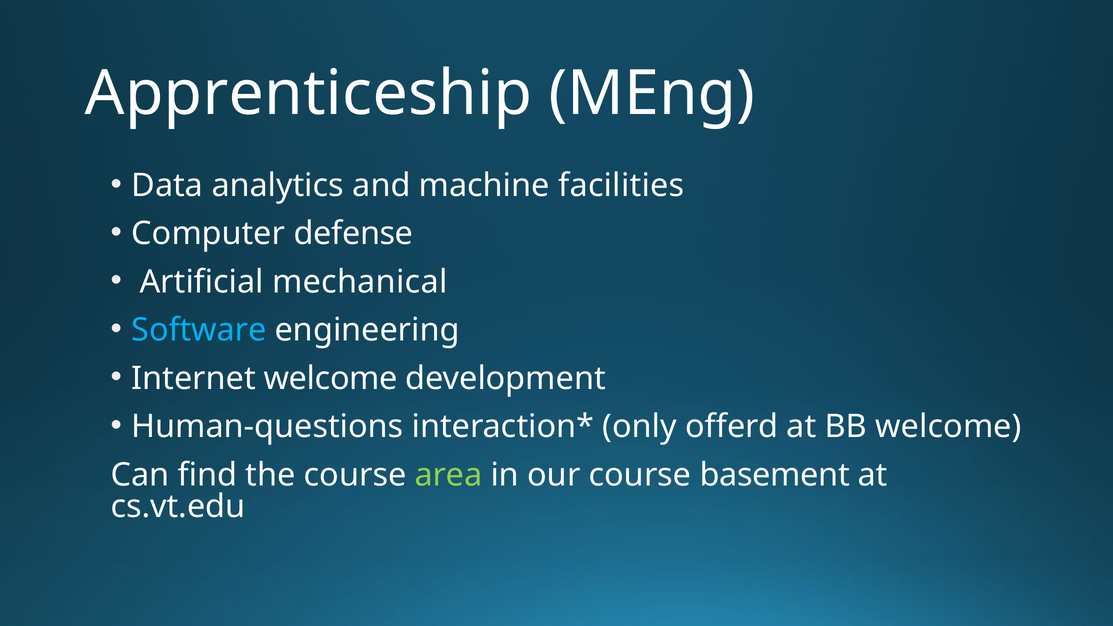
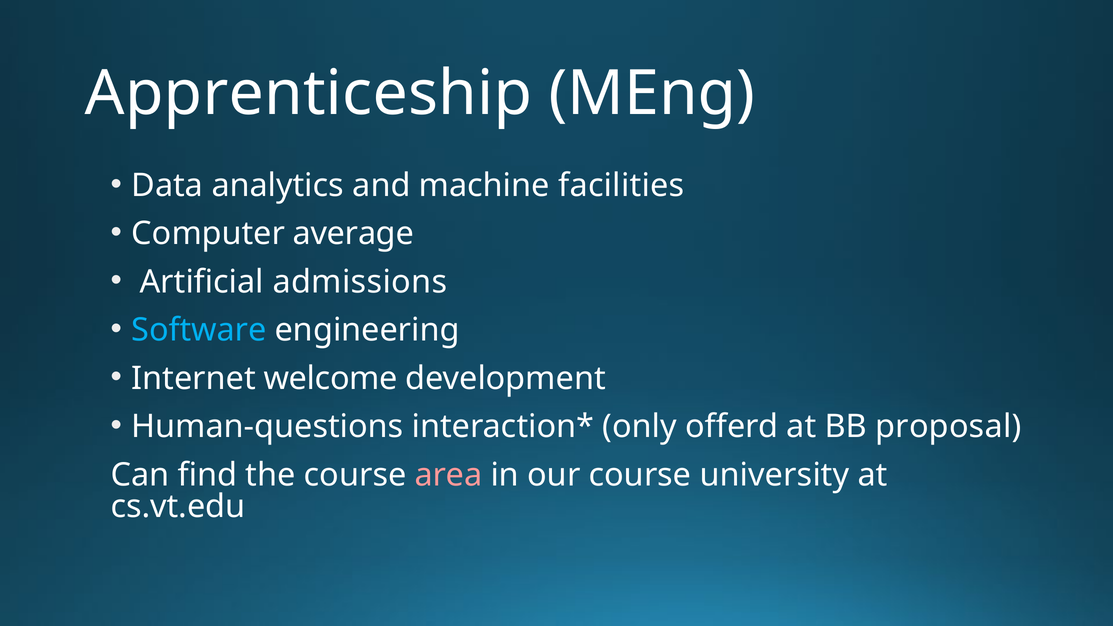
defense: defense -> average (353, 234)
mechanical: mechanical -> admissions (360, 282)
BB welcome: welcome -> proposal (948, 427)
area colour: light green -> pink (449, 475)
basement: basement -> university (774, 475)
